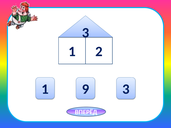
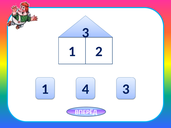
9: 9 -> 4 (85, 89)
